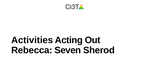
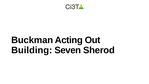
Activities: Activities -> Buckman (32, 40)
Rebecca: Rebecca -> Building (32, 50)
